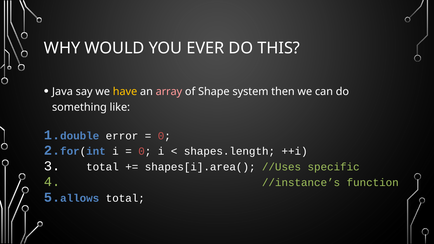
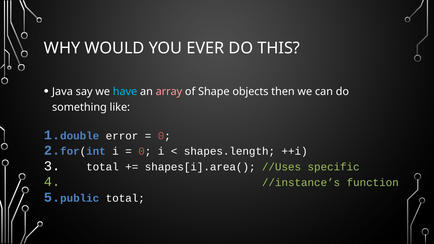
have colour: yellow -> light blue (125, 92)
system: system -> objects (250, 92)
allows: allows -> public (80, 198)
